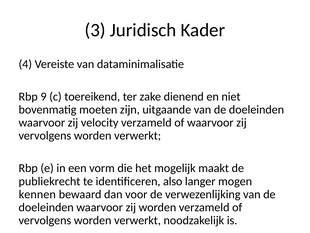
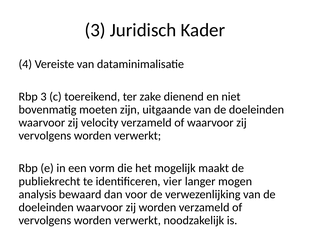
Rbp 9: 9 -> 3 (44, 96)
also: also -> vier (173, 181)
kennen: kennen -> analysis (37, 194)
